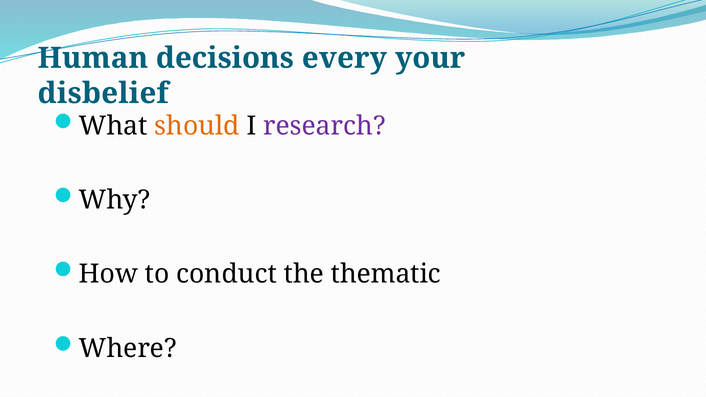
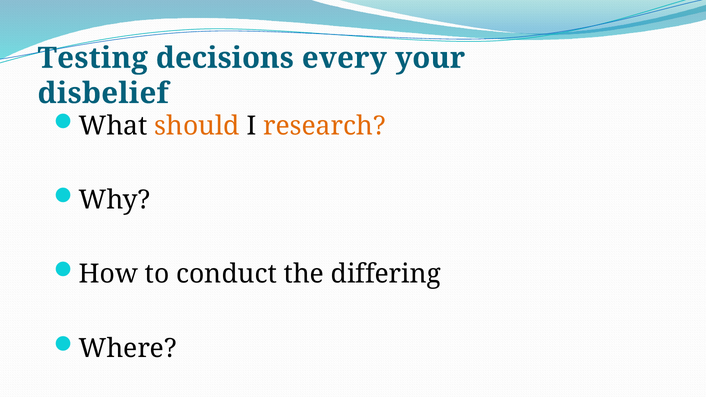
Human: Human -> Testing (93, 58)
research colour: purple -> orange (324, 126)
thematic: thematic -> differing (386, 274)
